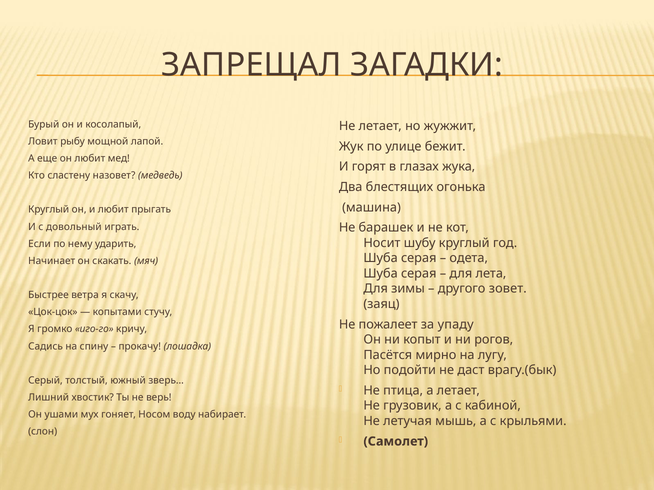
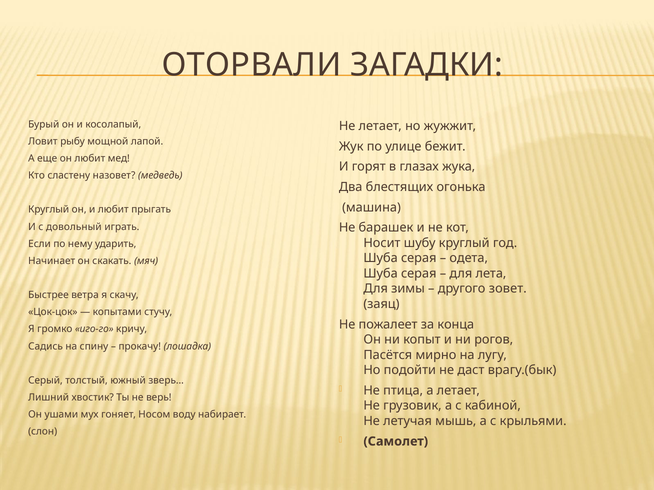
ЗАПРЕЩАЛ: ЗАПРЕЩАЛ -> ОТОРВАЛИ (251, 65)
упаду: упаду -> конца (456, 325)
